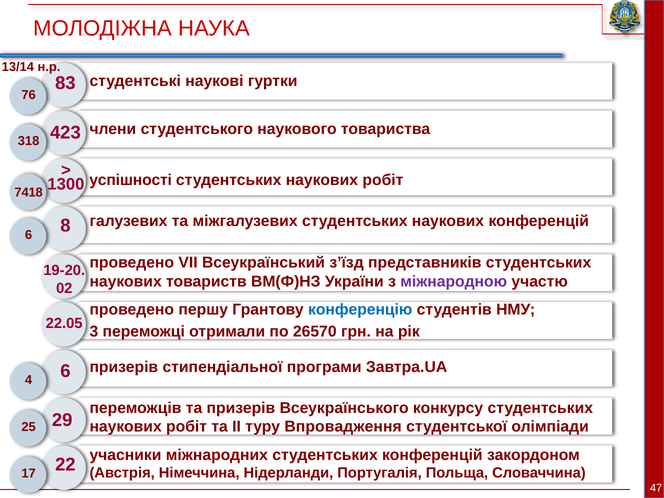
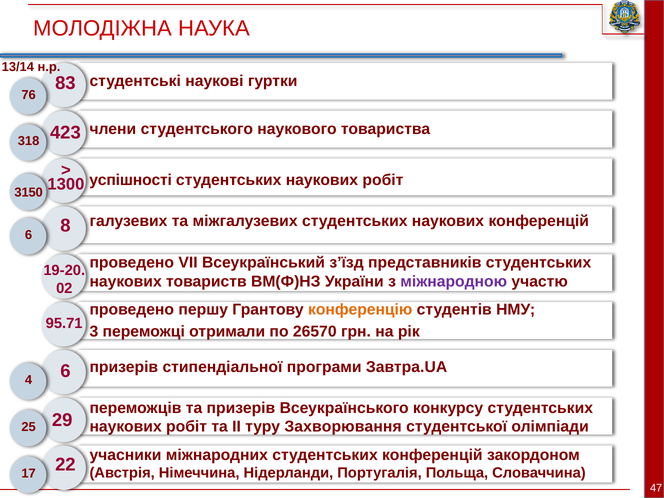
7418: 7418 -> 3150 (29, 193)
конференцію colour: blue -> orange (360, 309)
22.05: 22.05 -> 95.71 (64, 323)
Впровадження: Впровадження -> Захворювання (343, 427)
